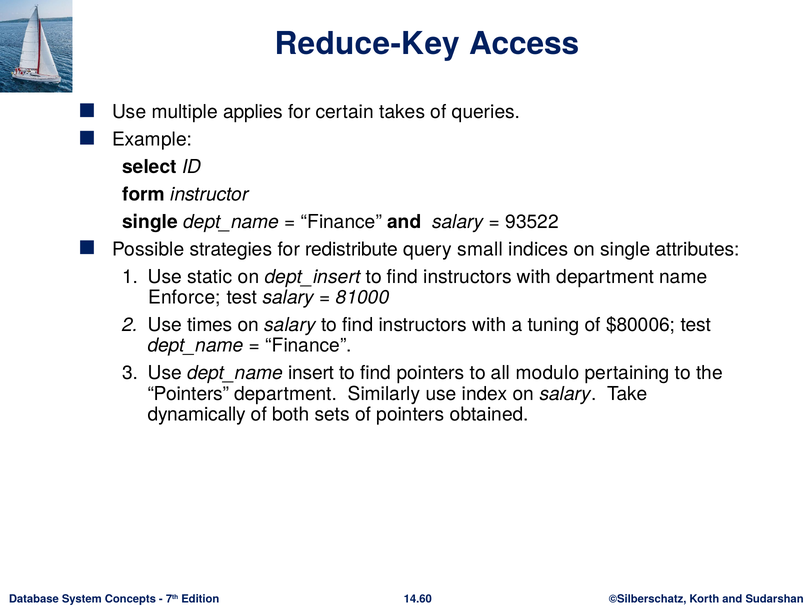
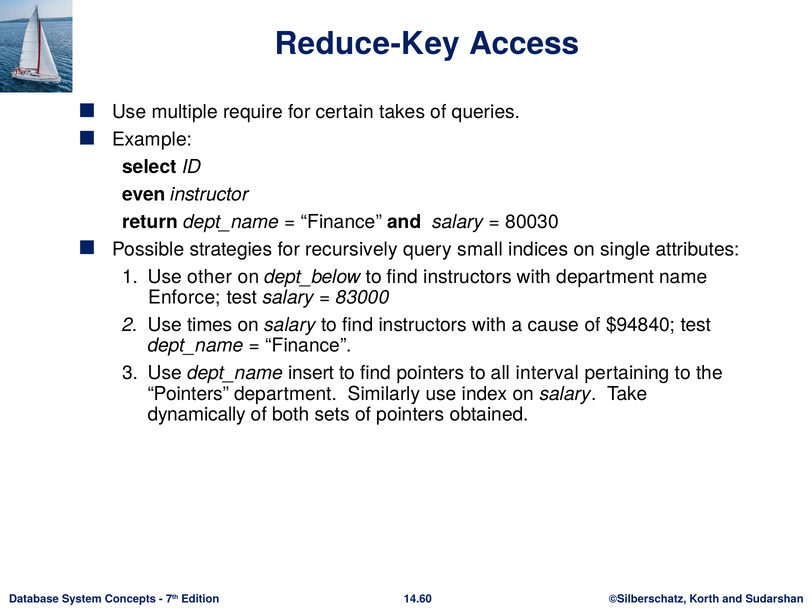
applies: applies -> require (253, 112)
form: form -> even (144, 194)
single: single -> return (150, 222)
93522: 93522 -> 80030 (532, 222)
redistribute: redistribute -> recursively (351, 249)
static: static -> other (210, 277)
dept_insert: dept_insert -> dept_below (313, 277)
81000: 81000 -> 83000 (363, 297)
tuning: tuning -> cause (553, 325)
$80006: $80006 -> $94840 (641, 325)
modulo: modulo -> interval (547, 373)
